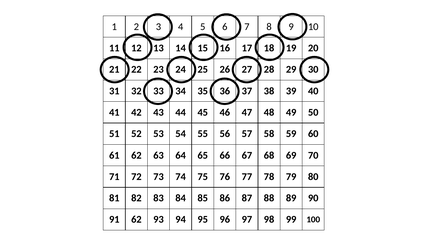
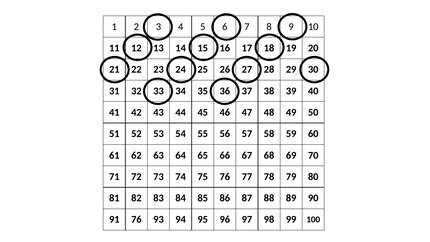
91 62: 62 -> 76 (136, 219)
